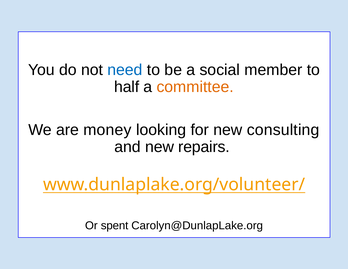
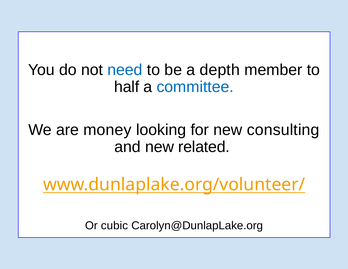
social: social -> depth (220, 70)
committee colour: orange -> blue (195, 87)
repairs: repairs -> related (204, 147)
spent: spent -> cubic (114, 225)
